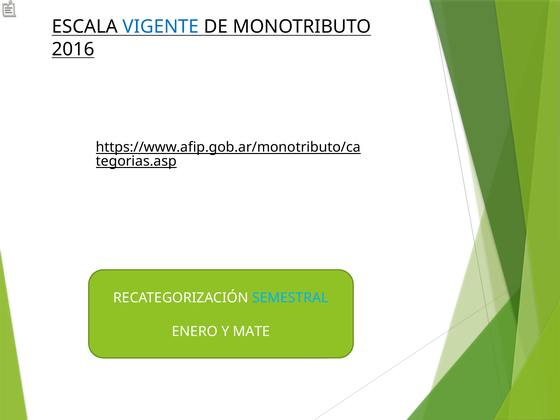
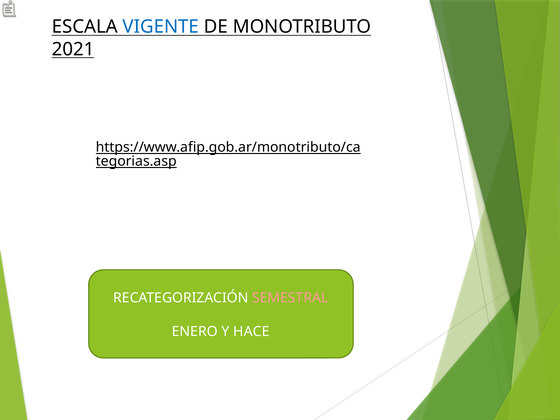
2016: 2016 -> 2021 (73, 49)
SEMESTRAL colour: light blue -> pink (290, 298)
MATE: MATE -> HACE (251, 332)
